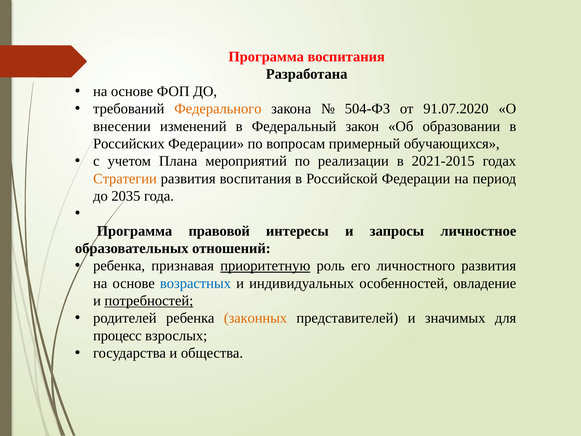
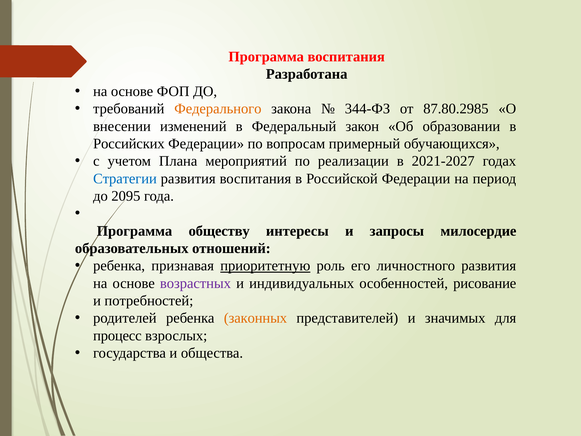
504-ФЗ: 504-ФЗ -> 344-ФЗ (367, 109)
91.07.2020: 91.07.2020 -> 87.80.2985 (456, 109)
2021-2015: 2021-2015 -> 2021-2027 (443, 161)
Стратегии colour: orange -> blue (125, 179)
2035: 2035 -> 2095 (126, 196)
правовой: правовой -> обществу (219, 231)
личностное: личностное -> милосердие (478, 231)
возрастных colour: blue -> purple (195, 283)
овладение: овладение -> рисование (485, 283)
потребностей underline: present -> none (149, 301)
